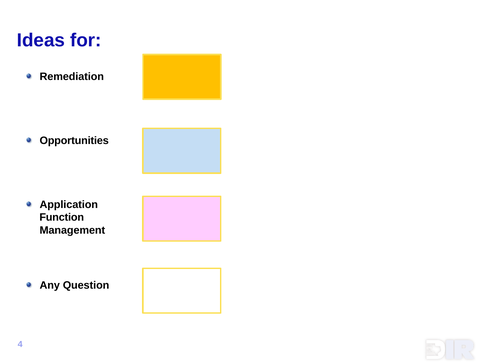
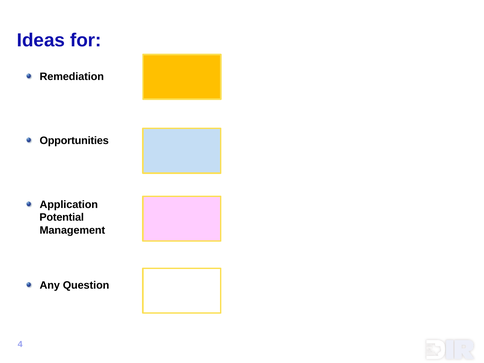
Function: Function -> Potential (62, 217)
